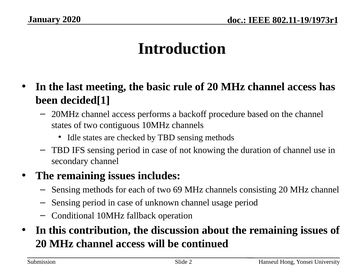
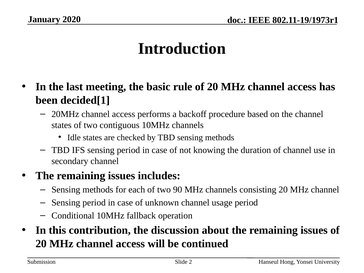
69: 69 -> 90 (178, 190)
